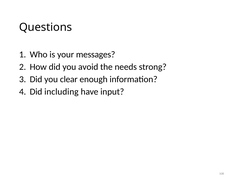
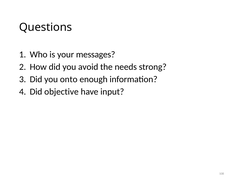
clear: clear -> onto (69, 79)
including: including -> objective (61, 92)
